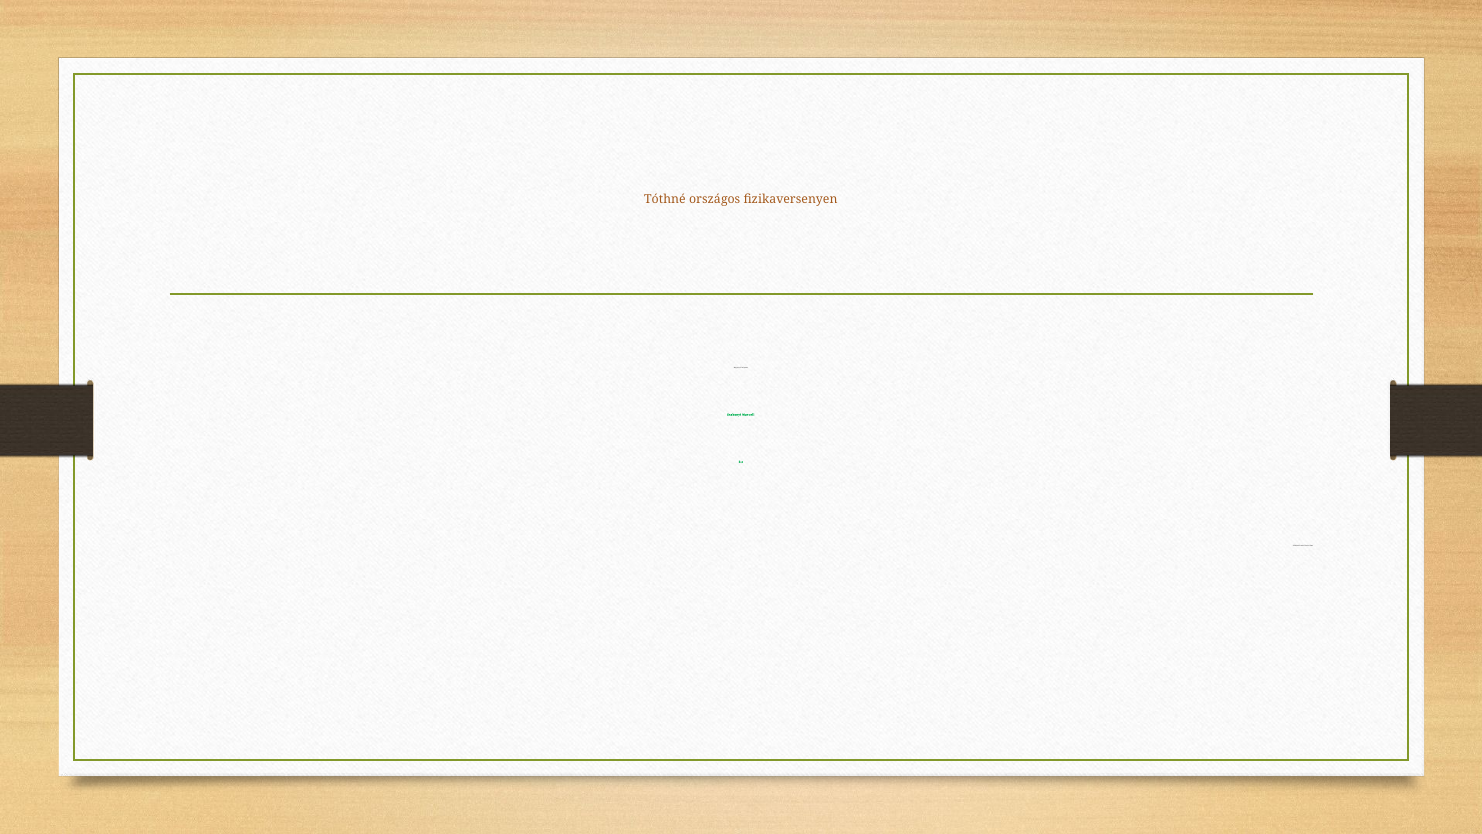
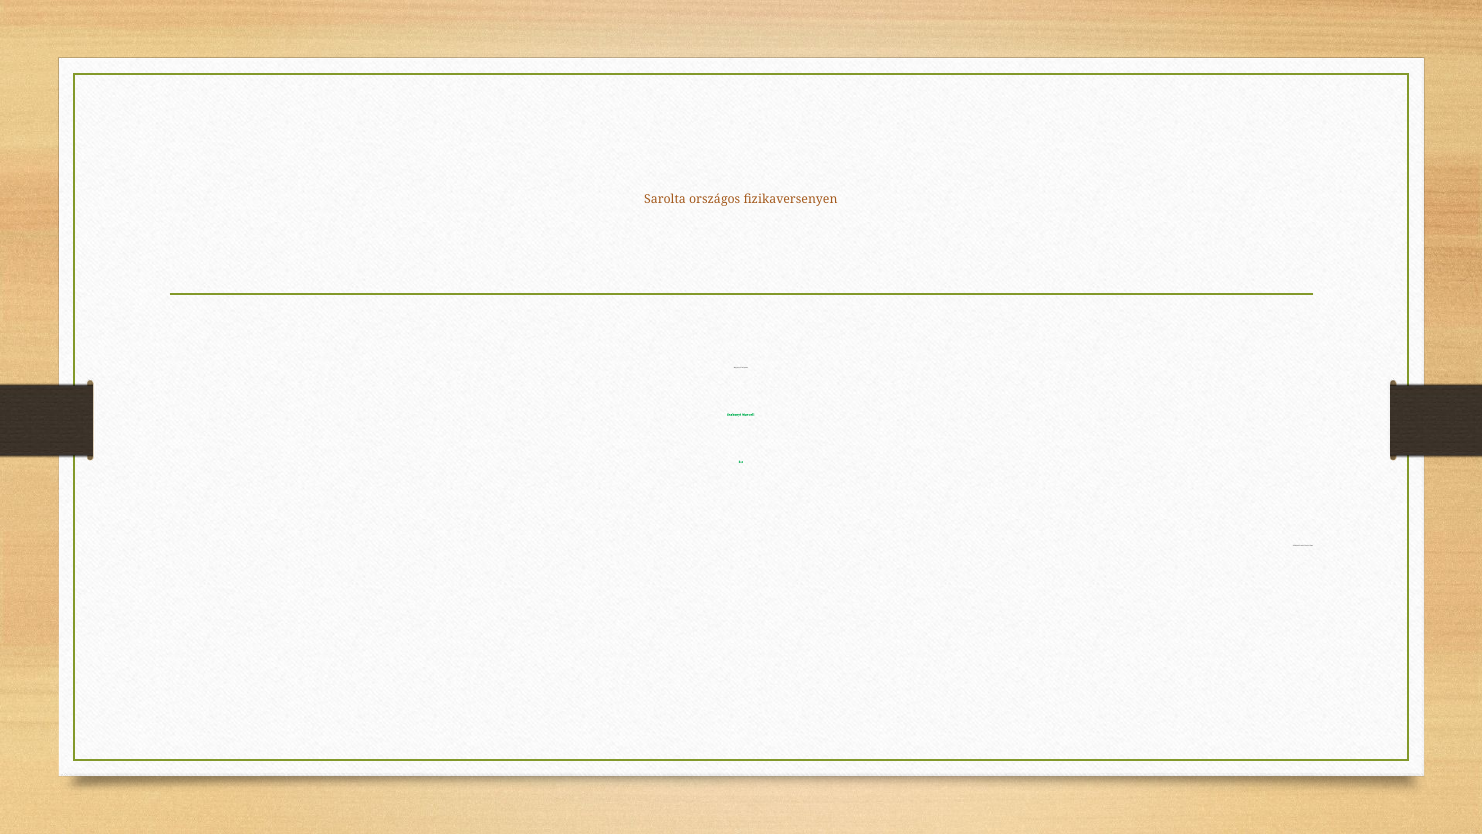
Tóthné: Tóthné -> Sarolta (665, 200)
